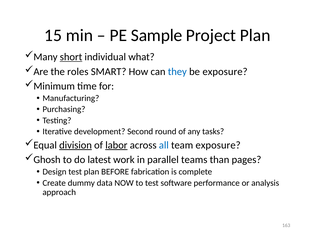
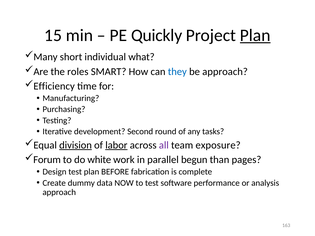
Sample: Sample -> Quickly (157, 35)
Plan underline: none -> present (255, 35)
short underline: present -> none (71, 57)
be exposure: exposure -> approach (225, 72)
Minimum: Minimum -> Efficiency (54, 86)
all colour: blue -> purple (164, 145)
Ghosh: Ghosh -> Forum (47, 160)
latest: latest -> white (99, 160)
teams: teams -> begun (194, 160)
